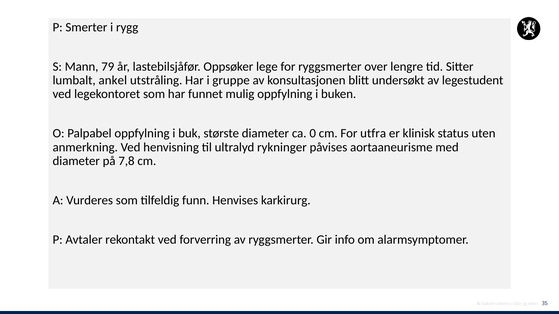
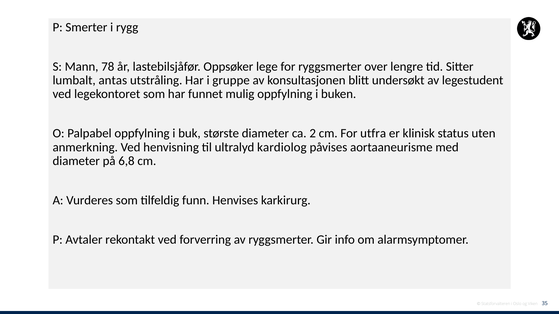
79: 79 -> 78 (108, 67)
ankel: ankel -> antas (113, 80)
0: 0 -> 2 (313, 134)
rykninger: rykninger -> kardiolog (282, 147)
7,8: 7,8 -> 6,8 (126, 161)
